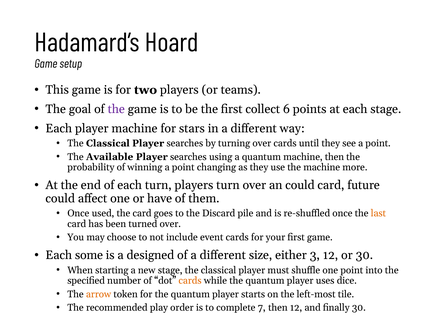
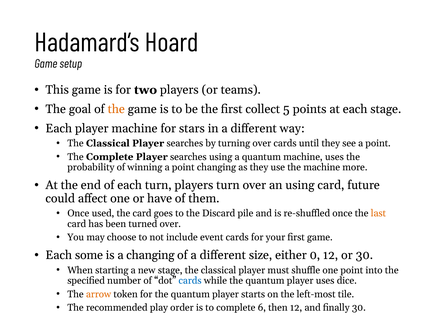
the colour: purple -> orange (116, 109)
6: 6 -> 5 (286, 109)
The Available: Available -> Complete (110, 157)
machine then: then -> uses (334, 157)
an could: could -> using (300, 185)
a designed: designed -> changing (150, 255)
3: 3 -> 0 (315, 255)
cards colour: orange -> blue (190, 280)
7: 7 -> 6 (262, 307)
